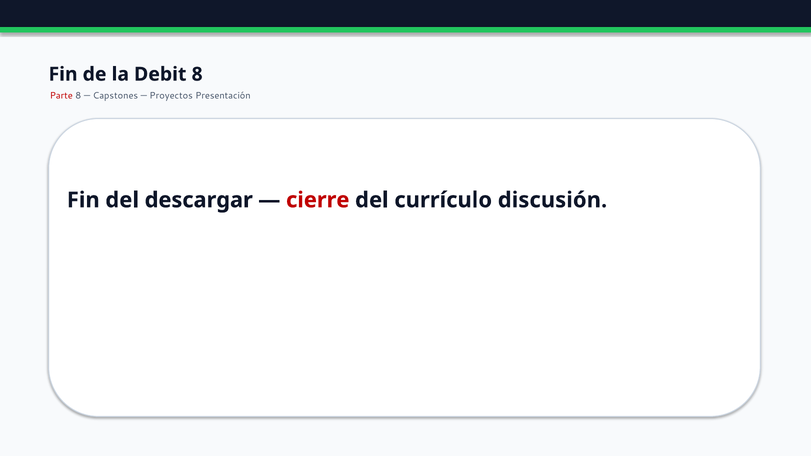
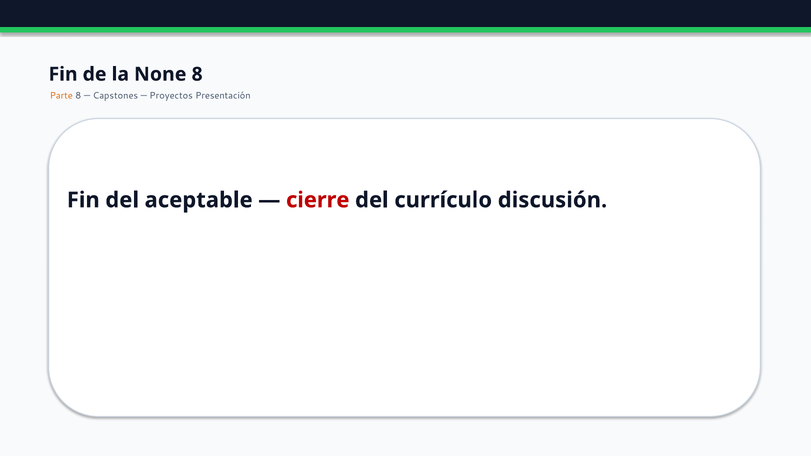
Debit: Debit -> None (160, 74)
Parte colour: red -> orange (61, 96)
descargar: descargar -> aceptable (199, 200)
